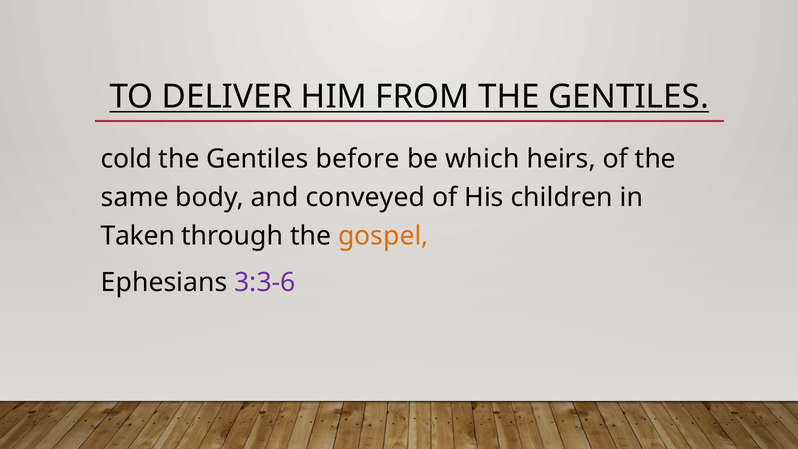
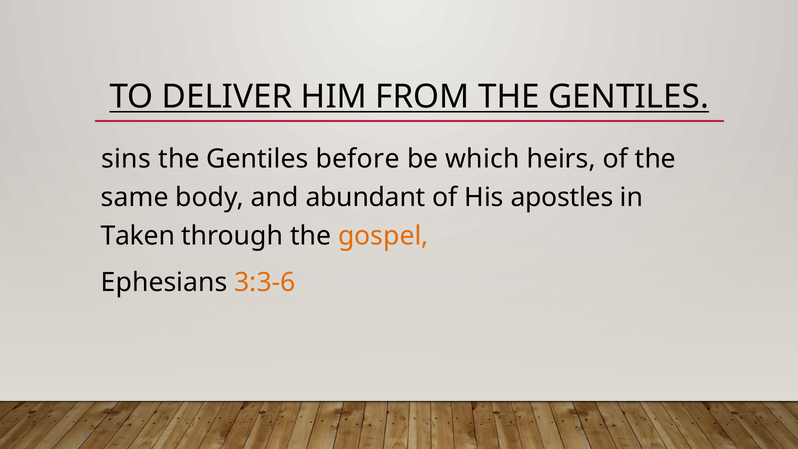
cold: cold -> sins (126, 159)
conveyed: conveyed -> abundant (366, 197)
children: children -> apostles (562, 197)
3:3-6 colour: purple -> orange (265, 282)
